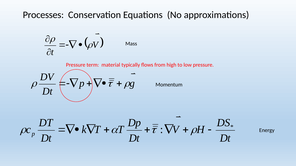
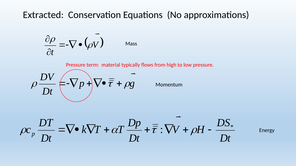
Processes: Processes -> Extracted (43, 15)
